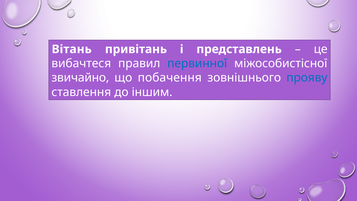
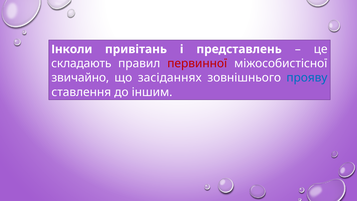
Вітань: Вітань -> Інколи (72, 49)
вибачтеся: вибачтеся -> складають (81, 63)
первинної colour: blue -> red (197, 63)
побачення: побачення -> засіданнях (170, 78)
